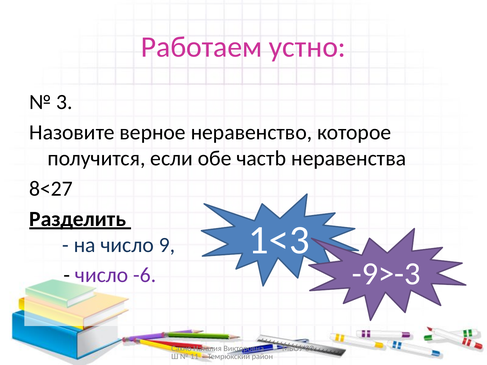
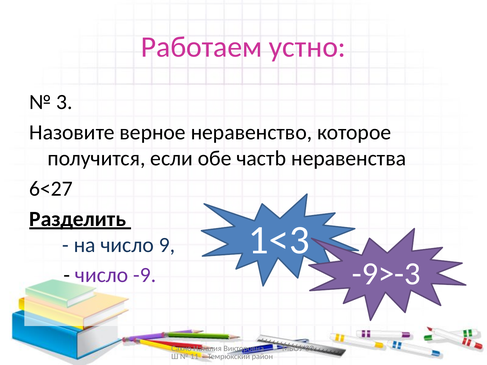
8<27: 8<27 -> 6<27 (51, 189)
-6: -6 -> -9 (145, 275)
